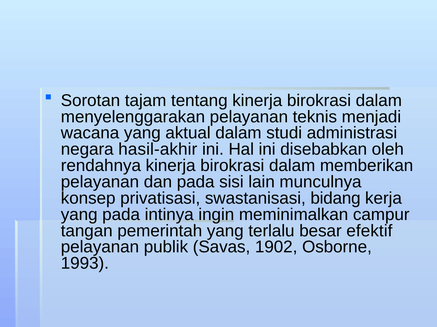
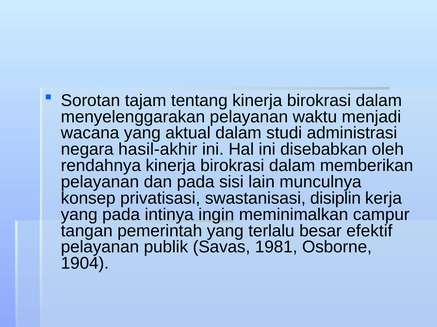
teknis: teknis -> waktu (315, 117)
bidang: bidang -> disiplin (336, 199)
1902: 1902 -> 1981 (276, 248)
1993: 1993 -> 1904 (85, 264)
